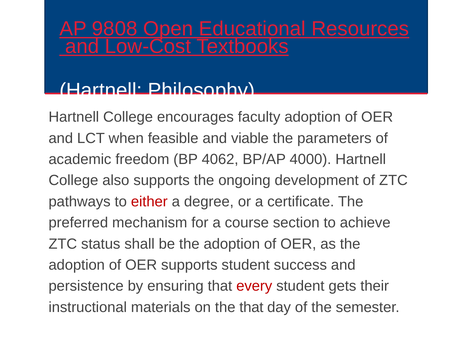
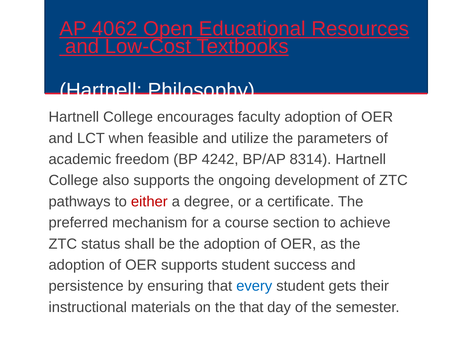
9808: 9808 -> 4062 (115, 29)
viable: viable -> utilize (250, 138)
4062: 4062 -> 4242 (220, 159)
4000: 4000 -> 8314 (310, 159)
every colour: red -> blue (254, 286)
